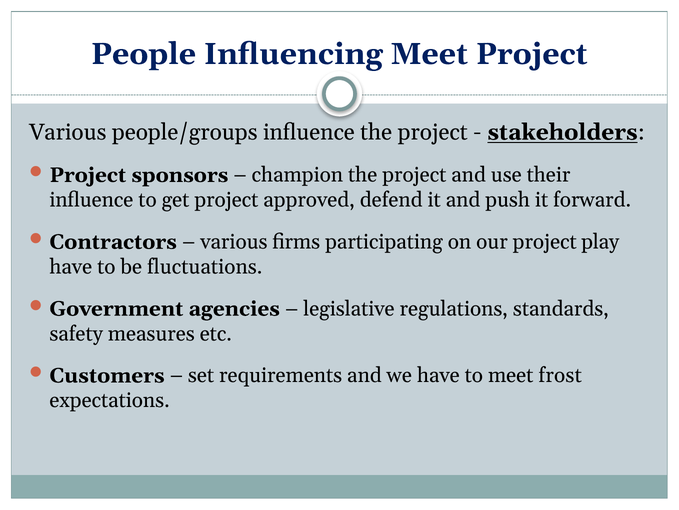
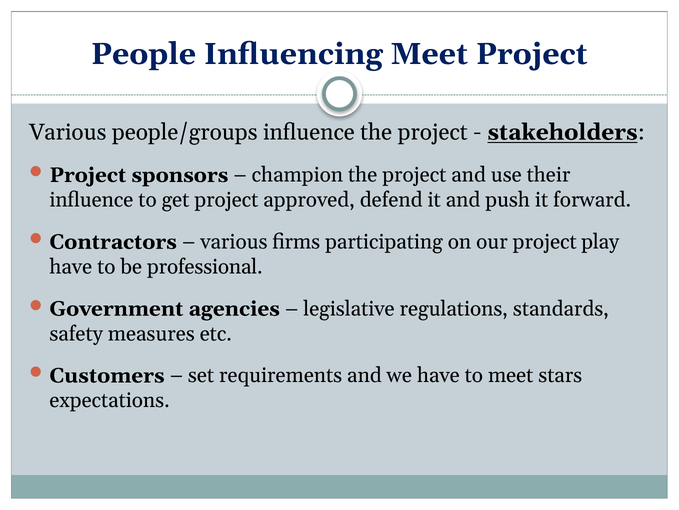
fluctuations: fluctuations -> professional (205, 266)
frost: frost -> stars (560, 375)
